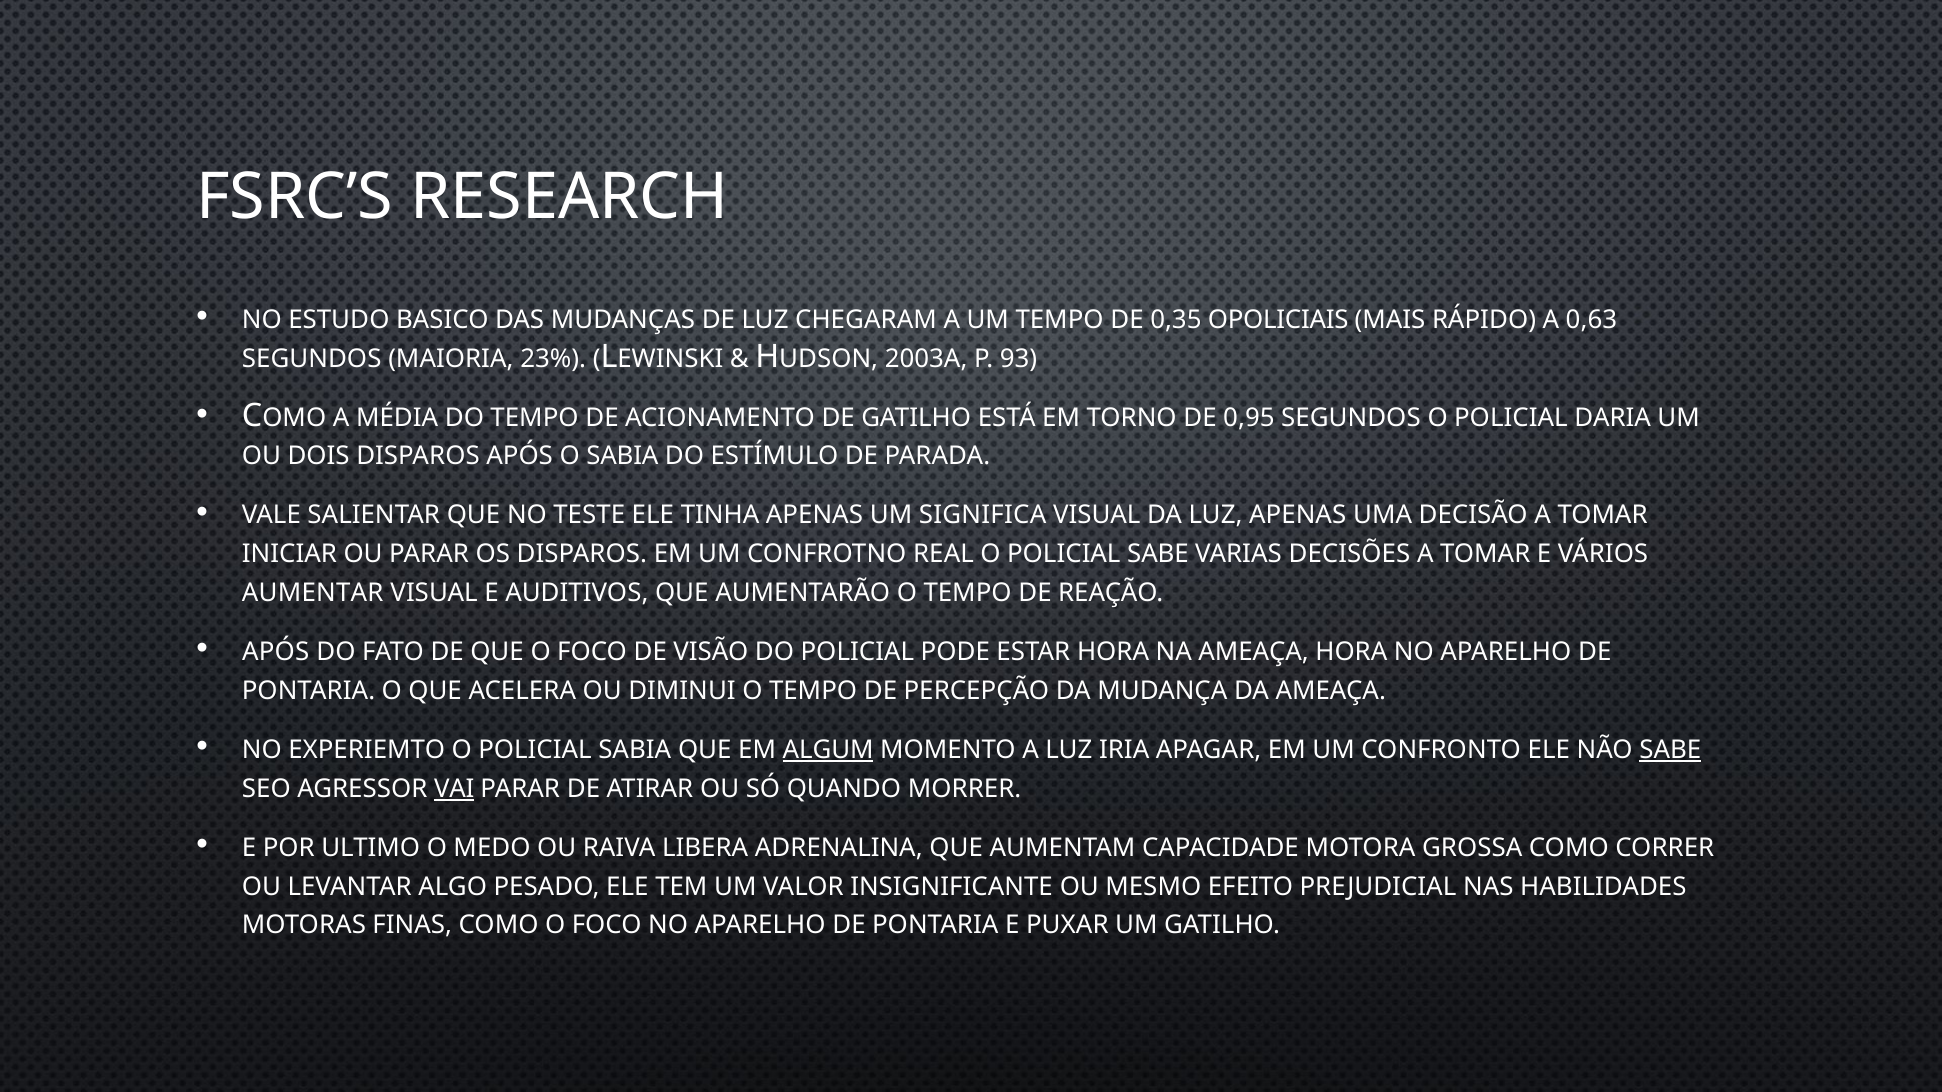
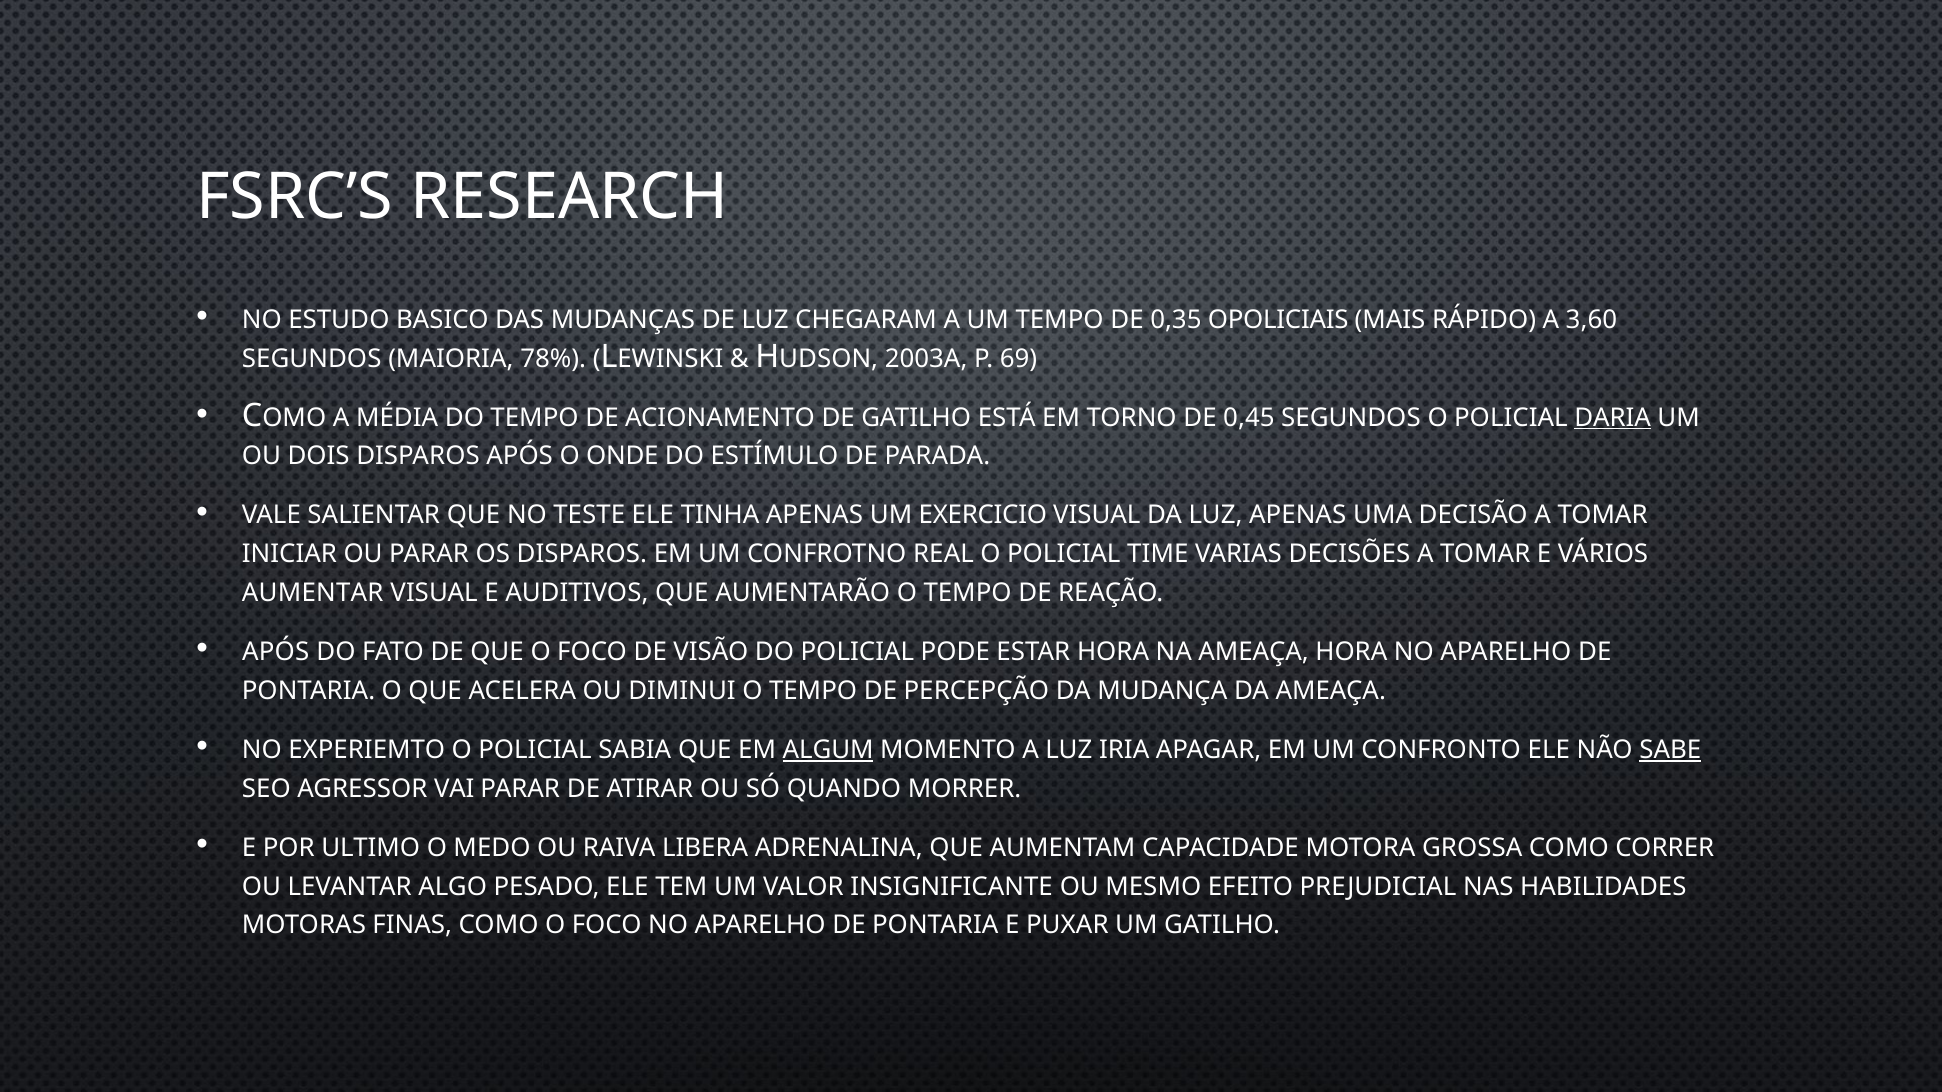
0,63: 0,63 -> 3,60 (1591, 320)
23%: 23% -> 78% (553, 359)
93: 93 -> 69 (1018, 359)
0,95: 0,95 -> 0,45 (1249, 418)
DARIA underline: none -> present (1613, 418)
O SABIA: SABIA -> ONDE (622, 457)
SIGNIFICA: SIGNIFICA -> EXERCICIO (983, 516)
POLICIAL SABE: SABE -> TIME (1158, 554)
VAI underline: present -> none (454, 789)
